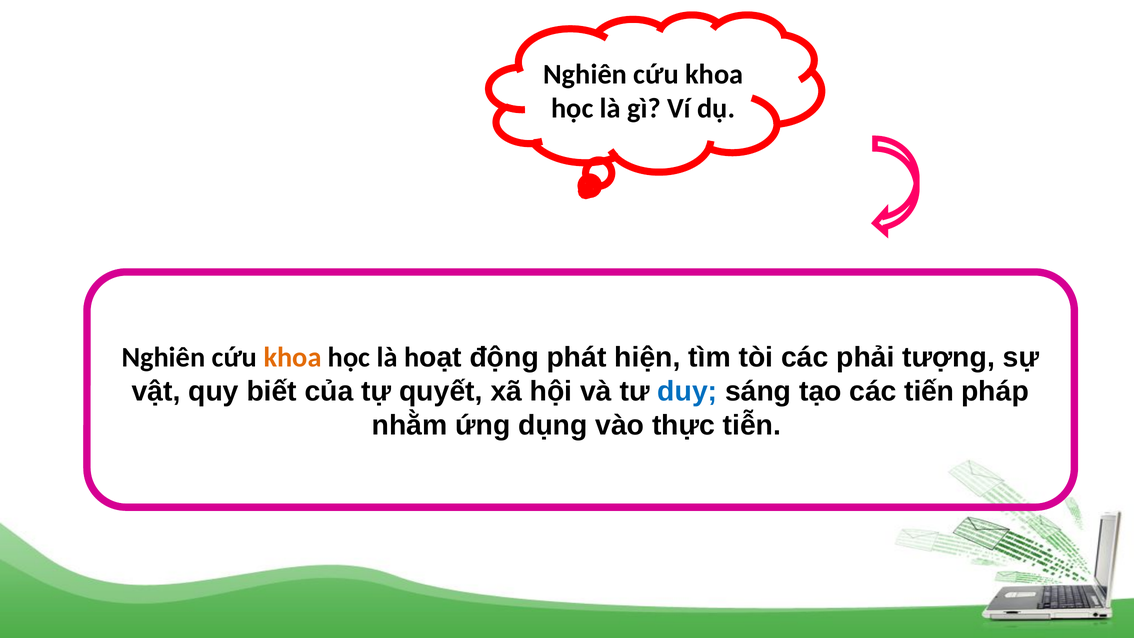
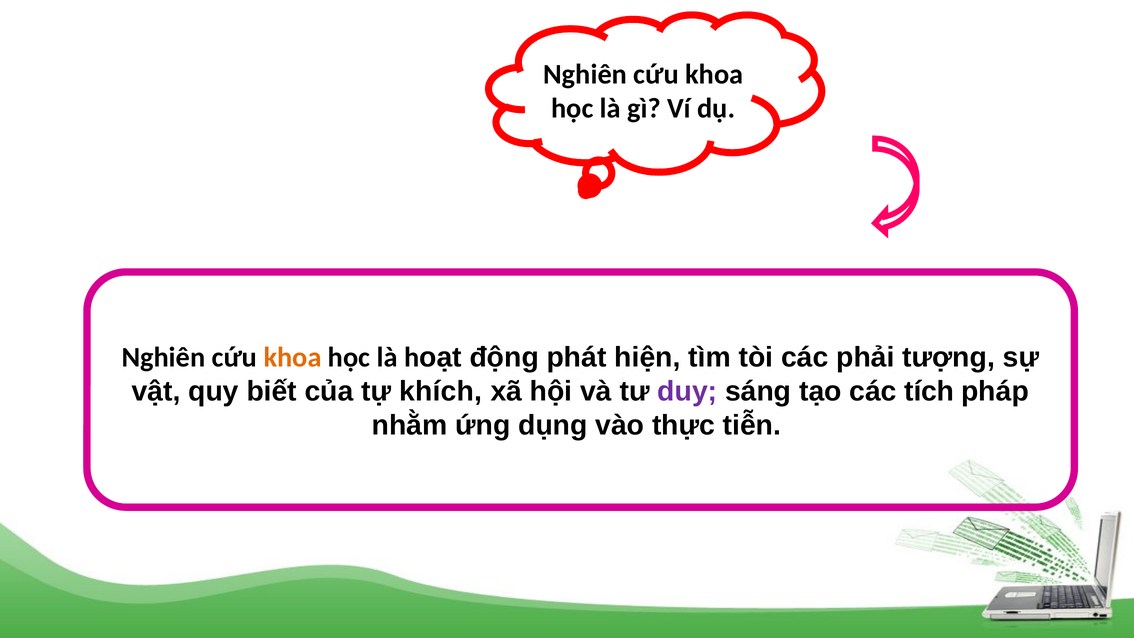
quyết: quyết -> khích (441, 391)
duy colour: blue -> purple (687, 391)
tiến: tiến -> tích (929, 391)
